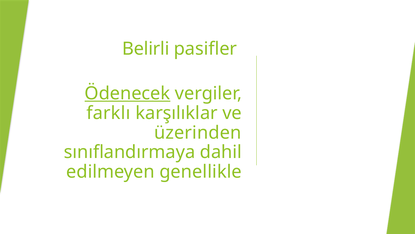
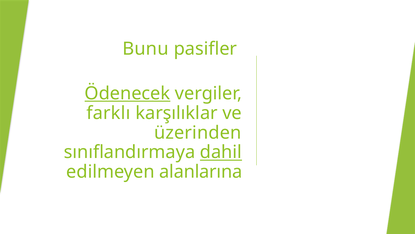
Belirli: Belirli -> Bunu (146, 49)
dahil underline: none -> present (221, 152)
genellikle: genellikle -> alanlarına (201, 172)
